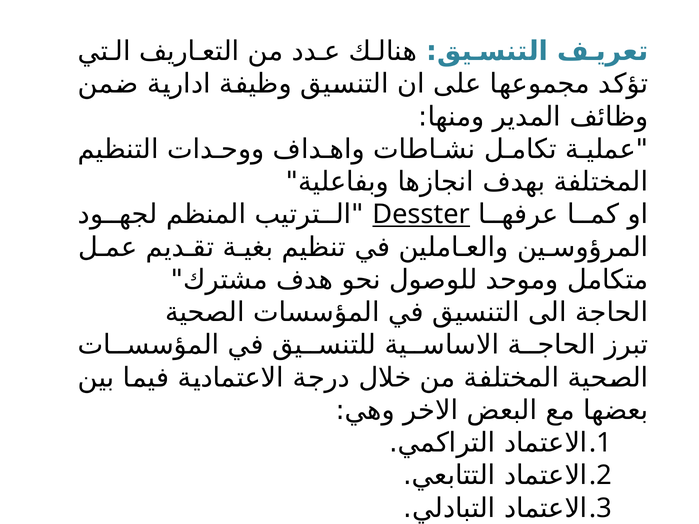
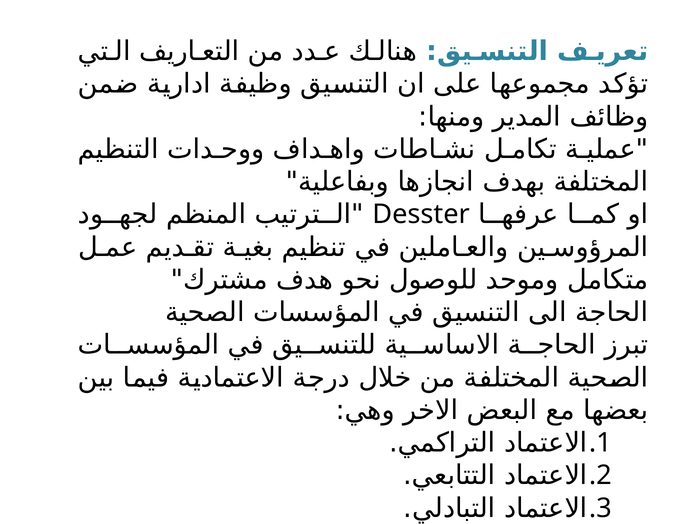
Desster underline: present -> none (421, 215)
